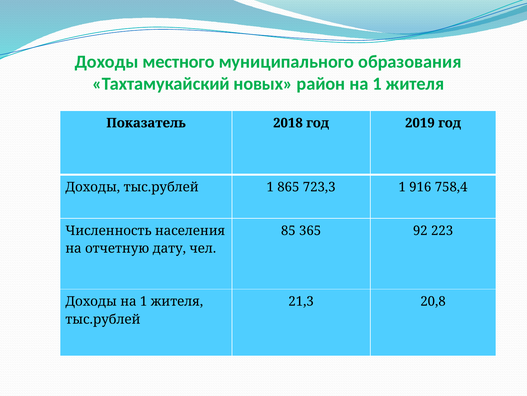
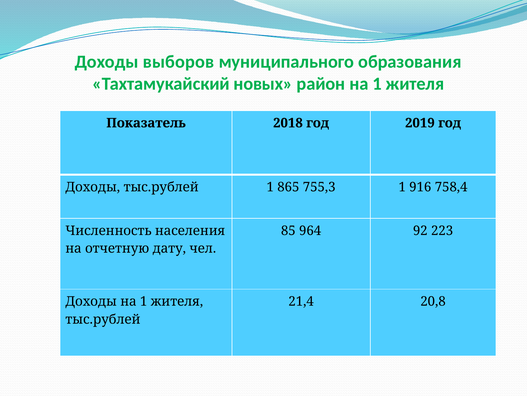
местного: местного -> выборов (178, 62)
723,3: 723,3 -> 755,3 (319, 187)
365: 365 -> 964 (310, 230)
21,3: 21,3 -> 21,4 (301, 301)
